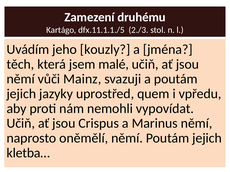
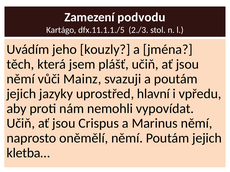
druhému: druhému -> podvodu (141, 17)
malé: malé -> plášť (114, 64)
quem: quem -> hlavní (153, 94)
